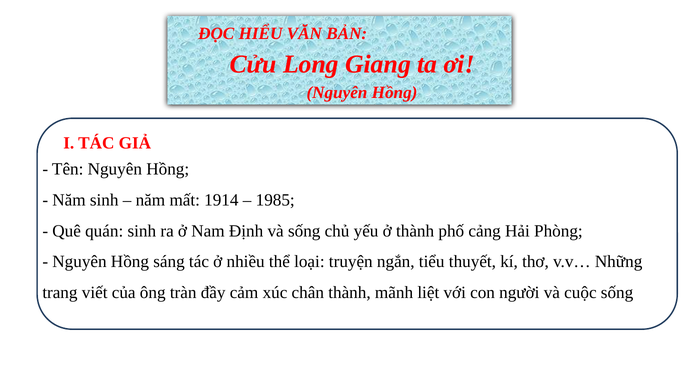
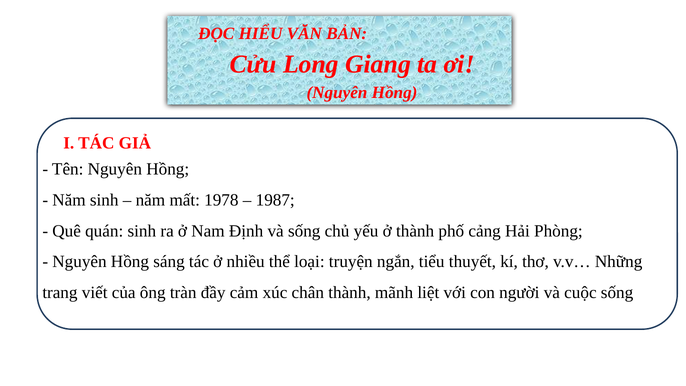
1914: 1914 -> 1978 (221, 200)
1985: 1985 -> 1987 (275, 200)
